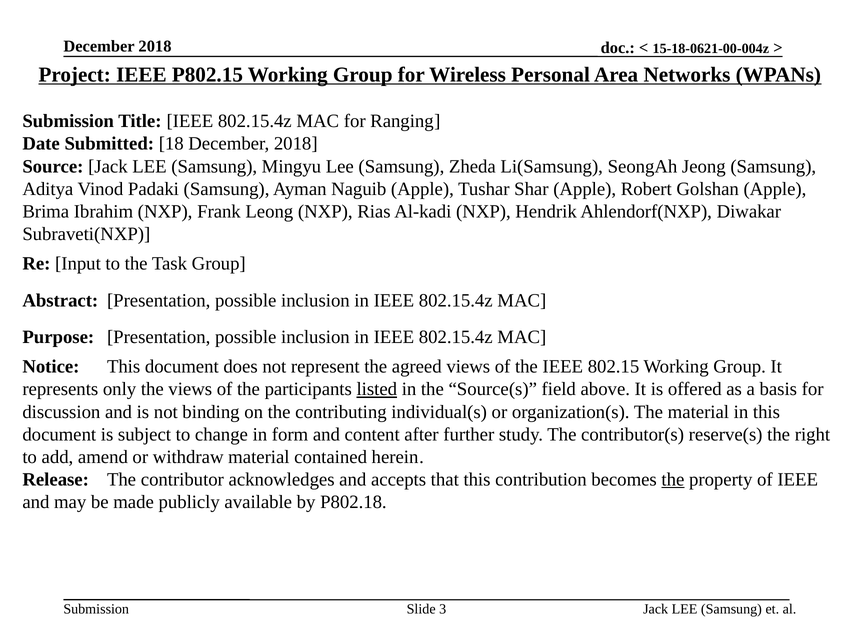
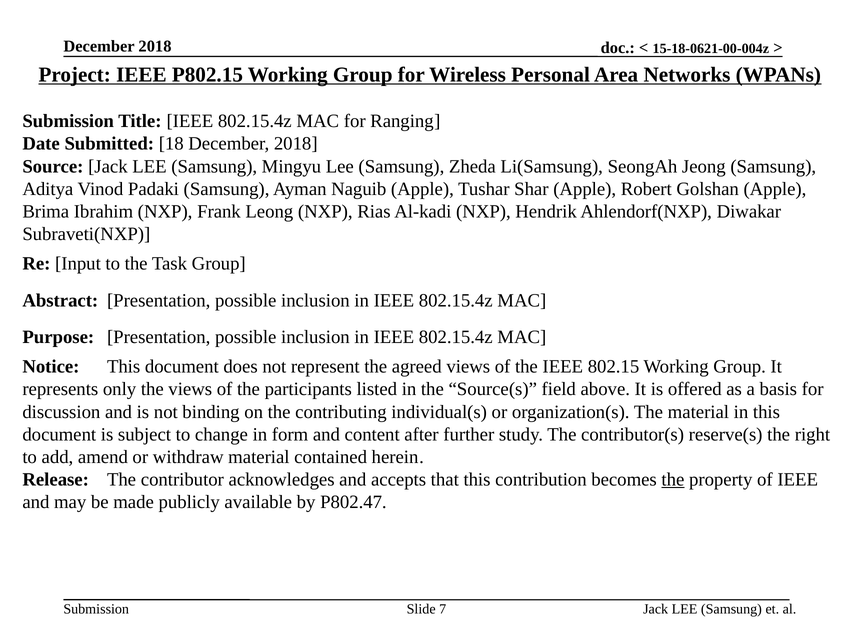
listed underline: present -> none (377, 389)
P802.18: P802.18 -> P802.47 (353, 502)
3: 3 -> 7 (443, 609)
